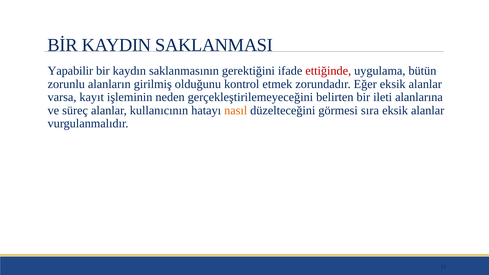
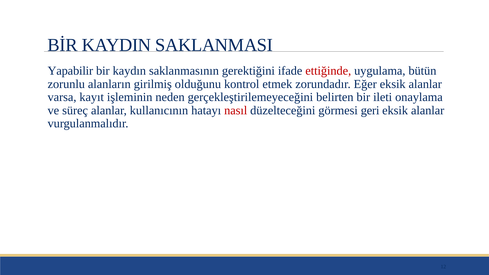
alanlarına: alanlarına -> onaylama (419, 97)
nasıl colour: orange -> red (236, 110)
sıra: sıra -> geri (370, 110)
